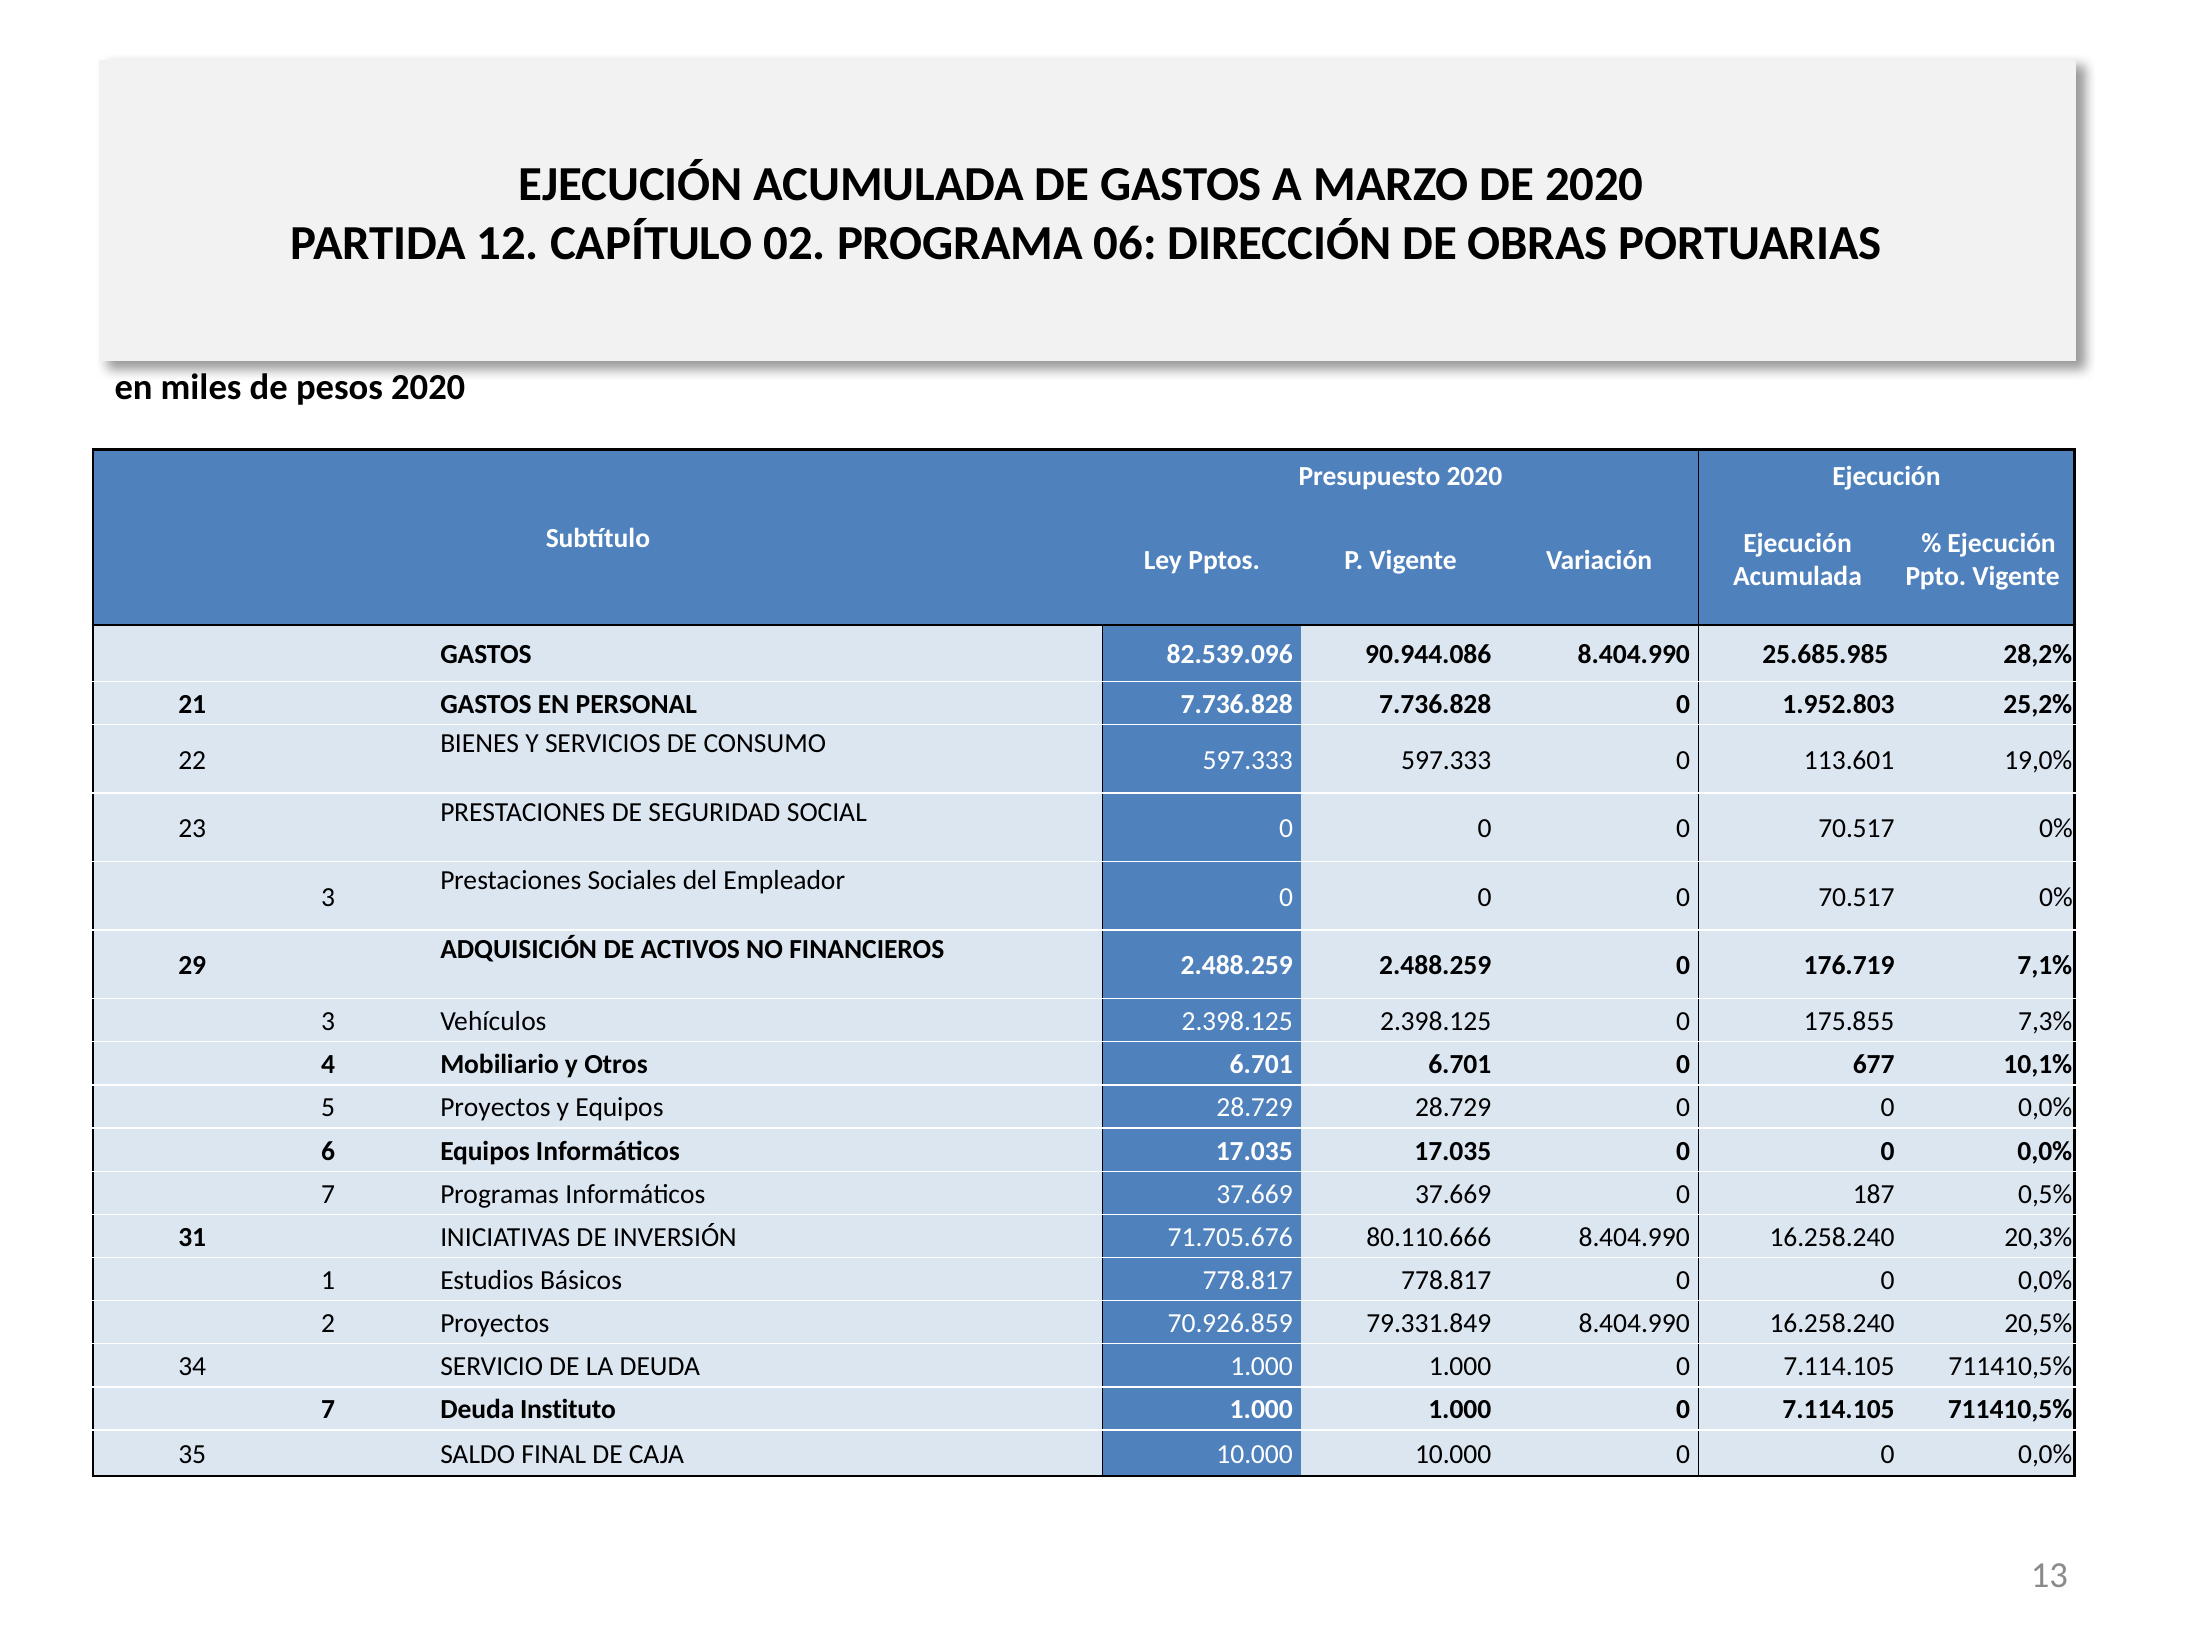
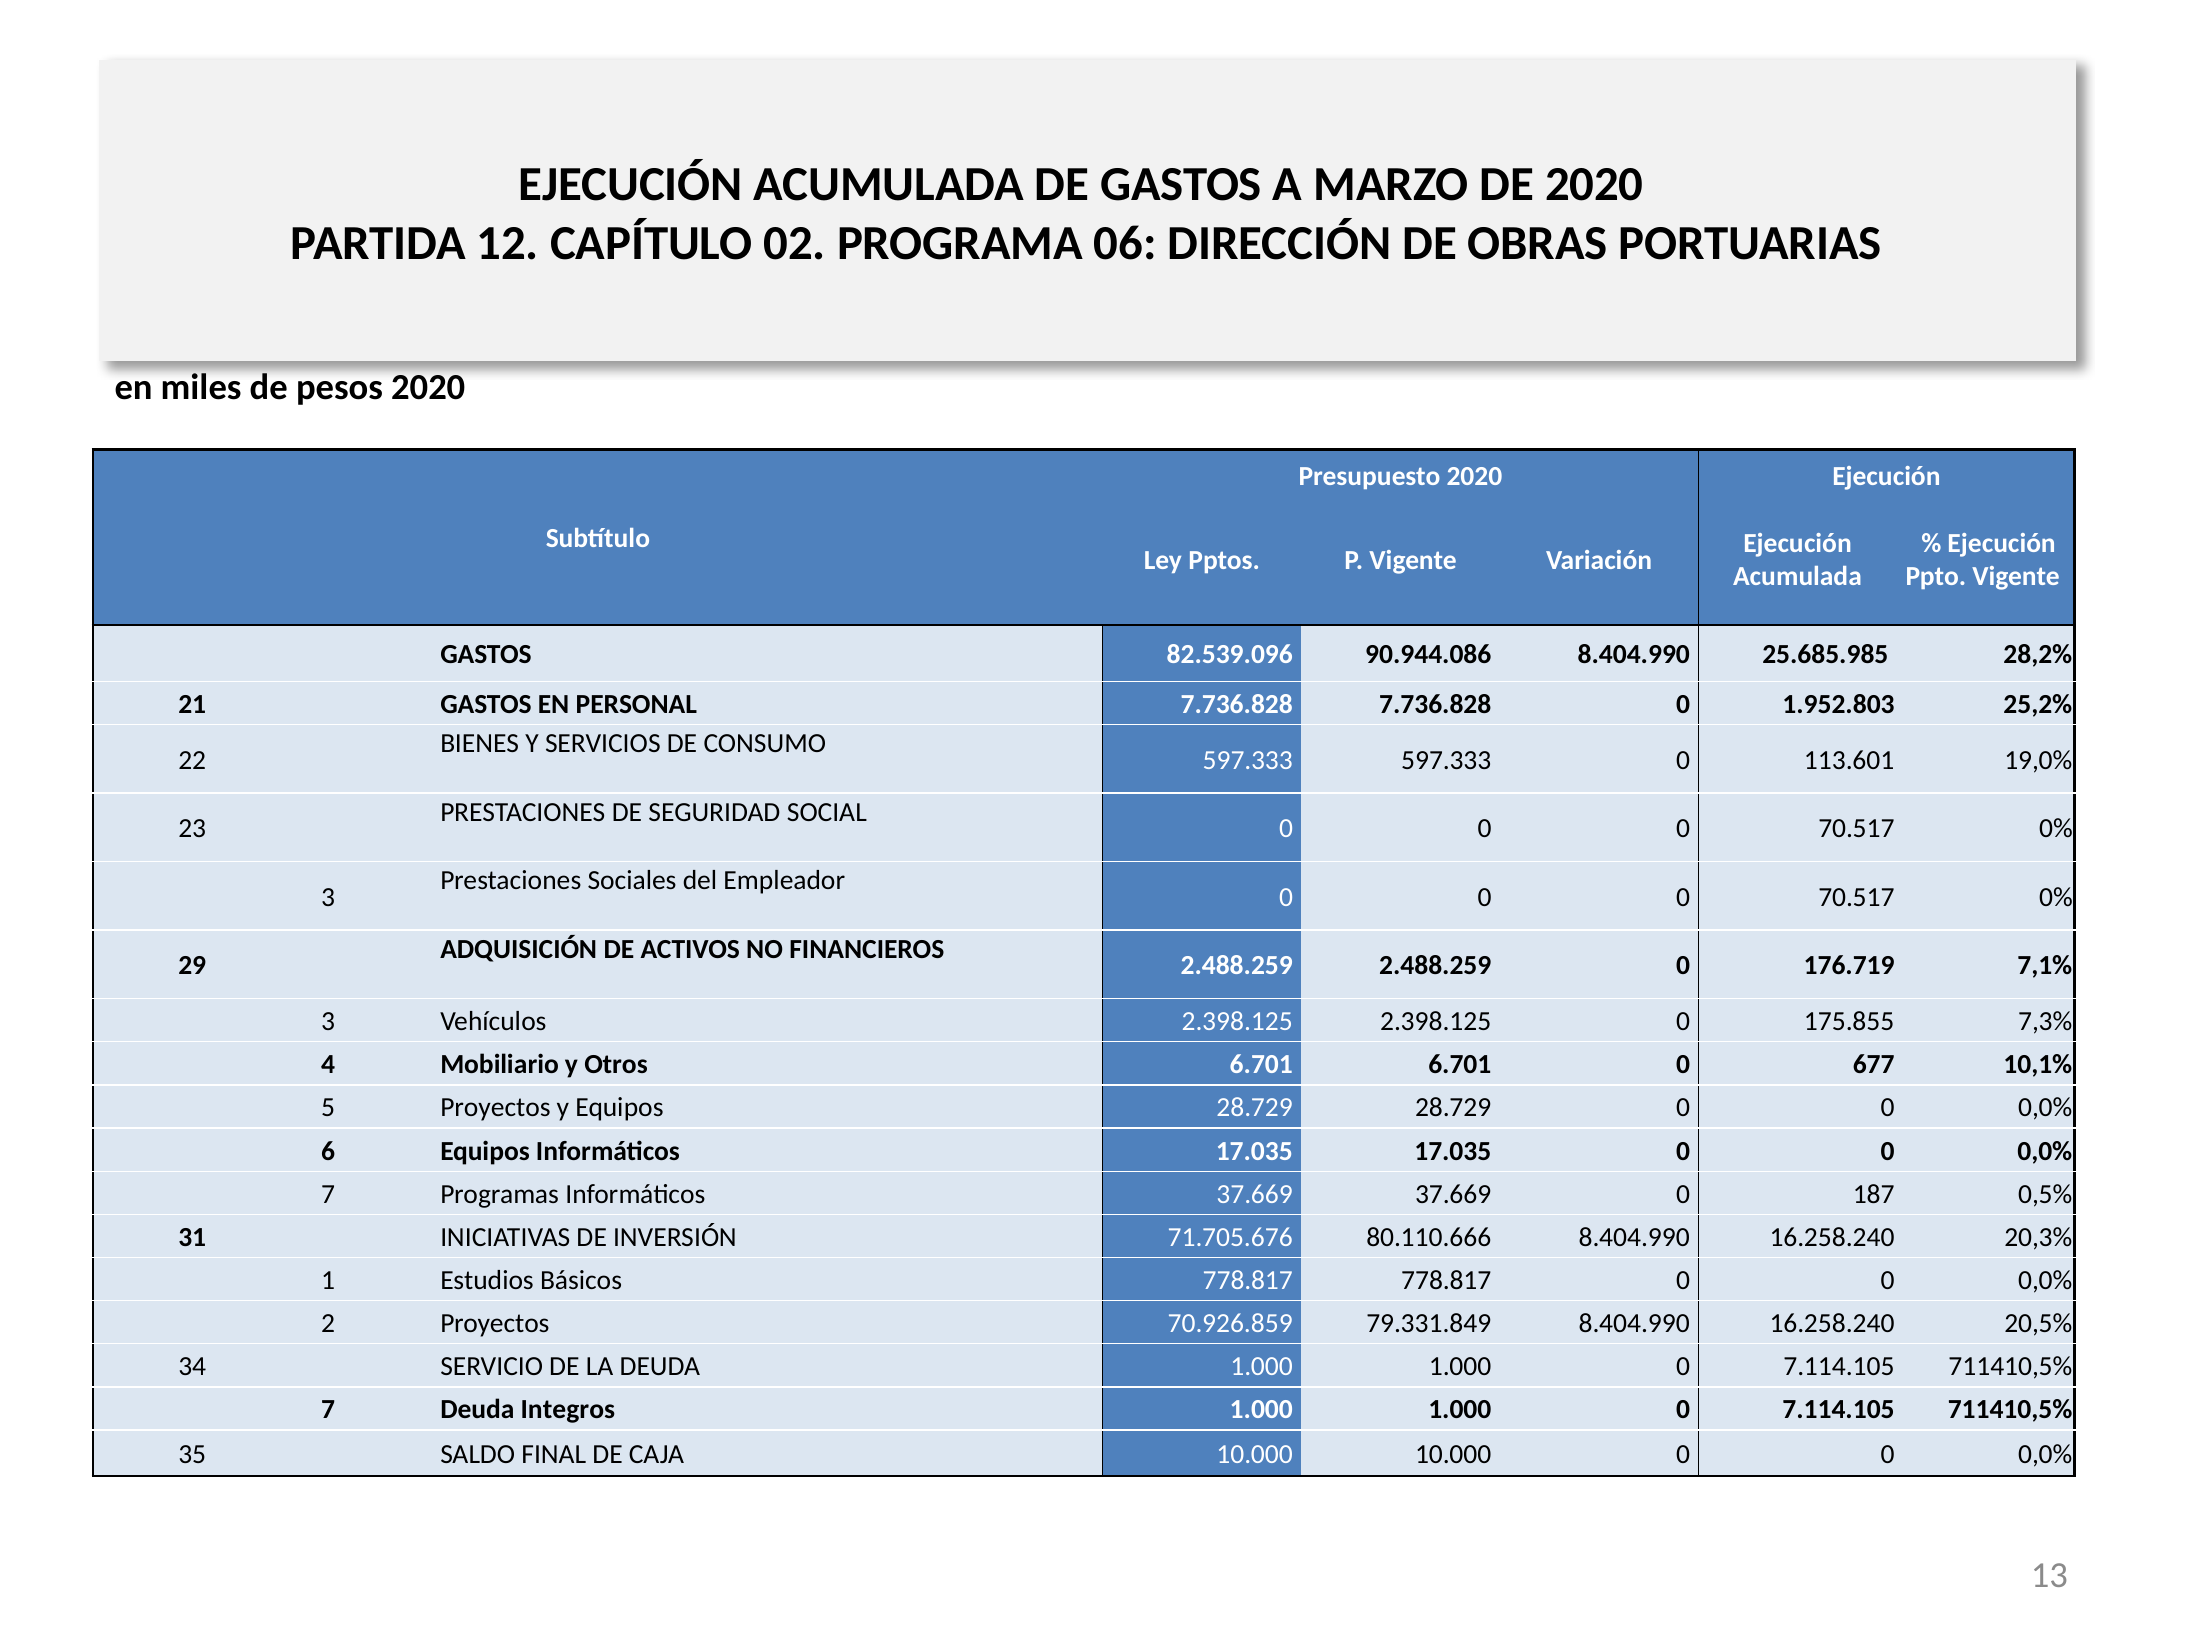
Instituto: Instituto -> Integros (568, 1410)
